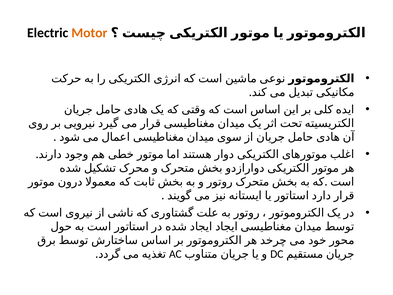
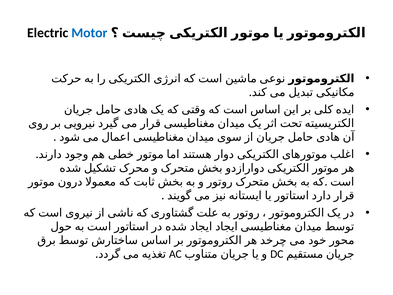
Motor colour: orange -> blue (89, 33)
